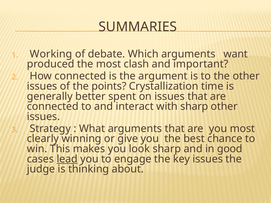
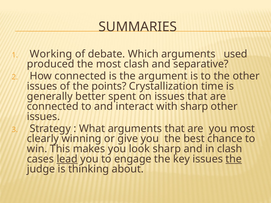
want: want -> used (236, 54)
important: important -> separative (201, 64)
in good: good -> clash (230, 149)
the underline: none -> present (234, 159)
